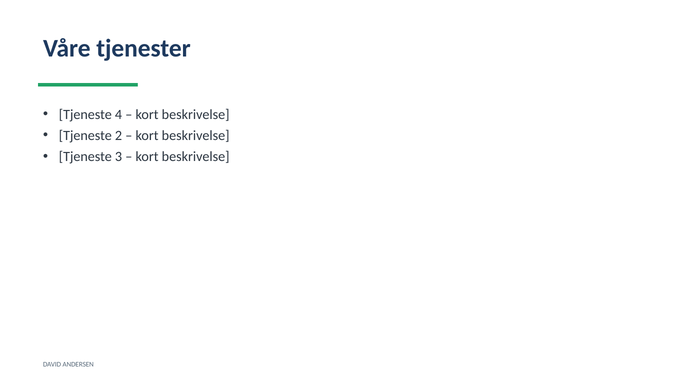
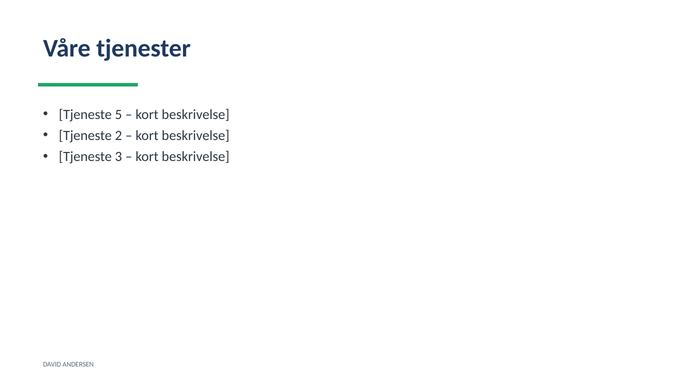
4: 4 -> 5 (119, 114)
